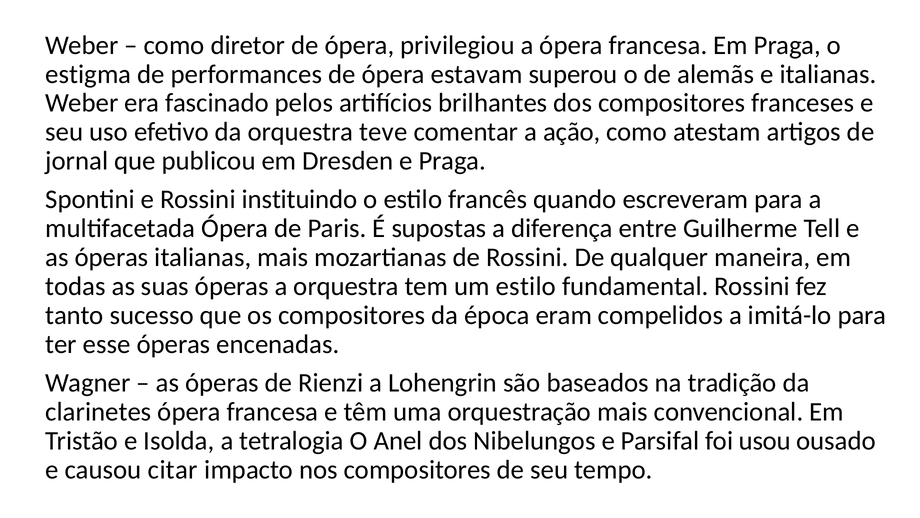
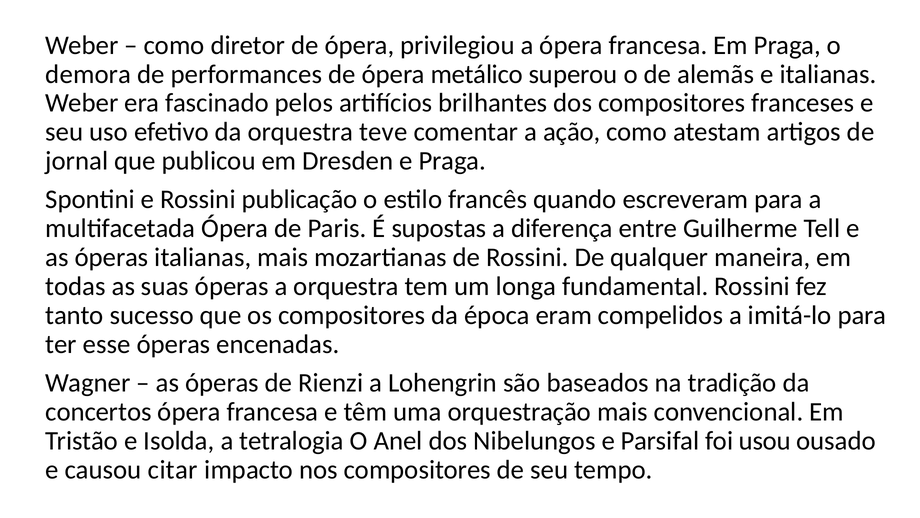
estigma: estigma -> demora (88, 74)
estavam: estavam -> metálico (477, 74)
instituindo: instituindo -> publicação (300, 199)
um estilo: estilo -> longa (526, 286)
clarinetes: clarinetes -> concertos (98, 411)
